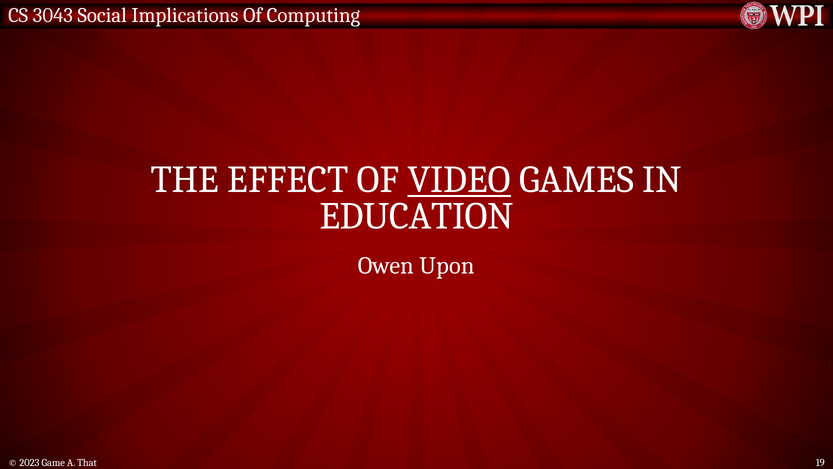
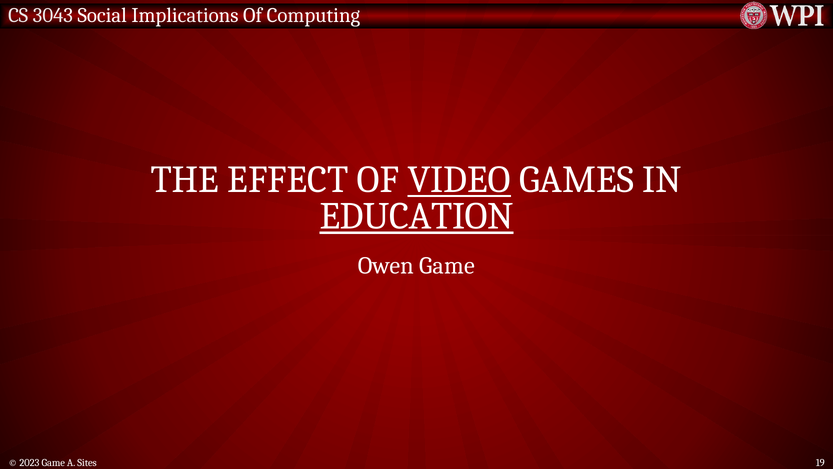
EDUCATION underline: none -> present (417, 216)
Owen Upon: Upon -> Game (447, 265)
That: That -> Sites (87, 463)
